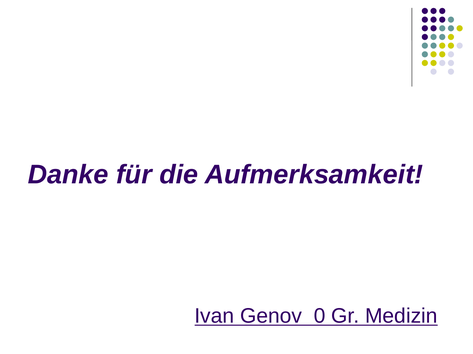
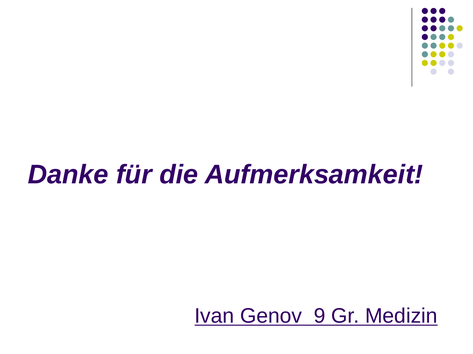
0: 0 -> 9 (320, 317)
